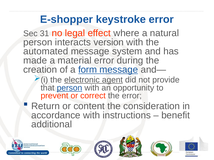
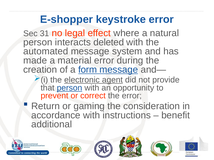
version: version -> deleted (109, 42)
content: content -> gaming (89, 106)
